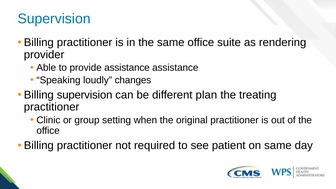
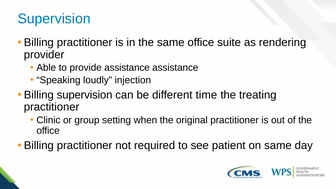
changes: changes -> injection (133, 80)
plan: plan -> time (206, 95)
